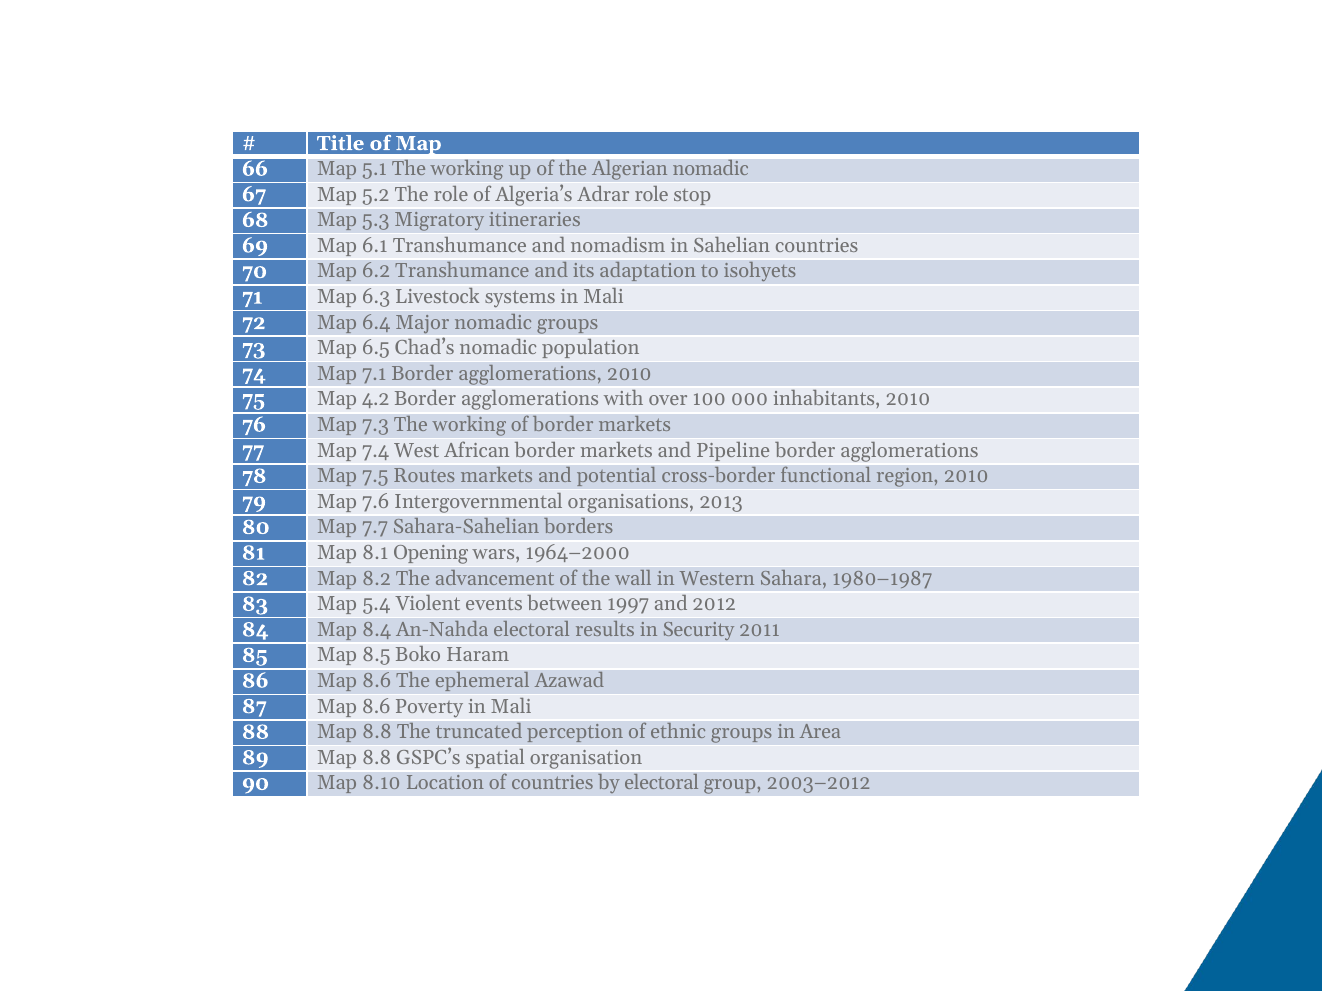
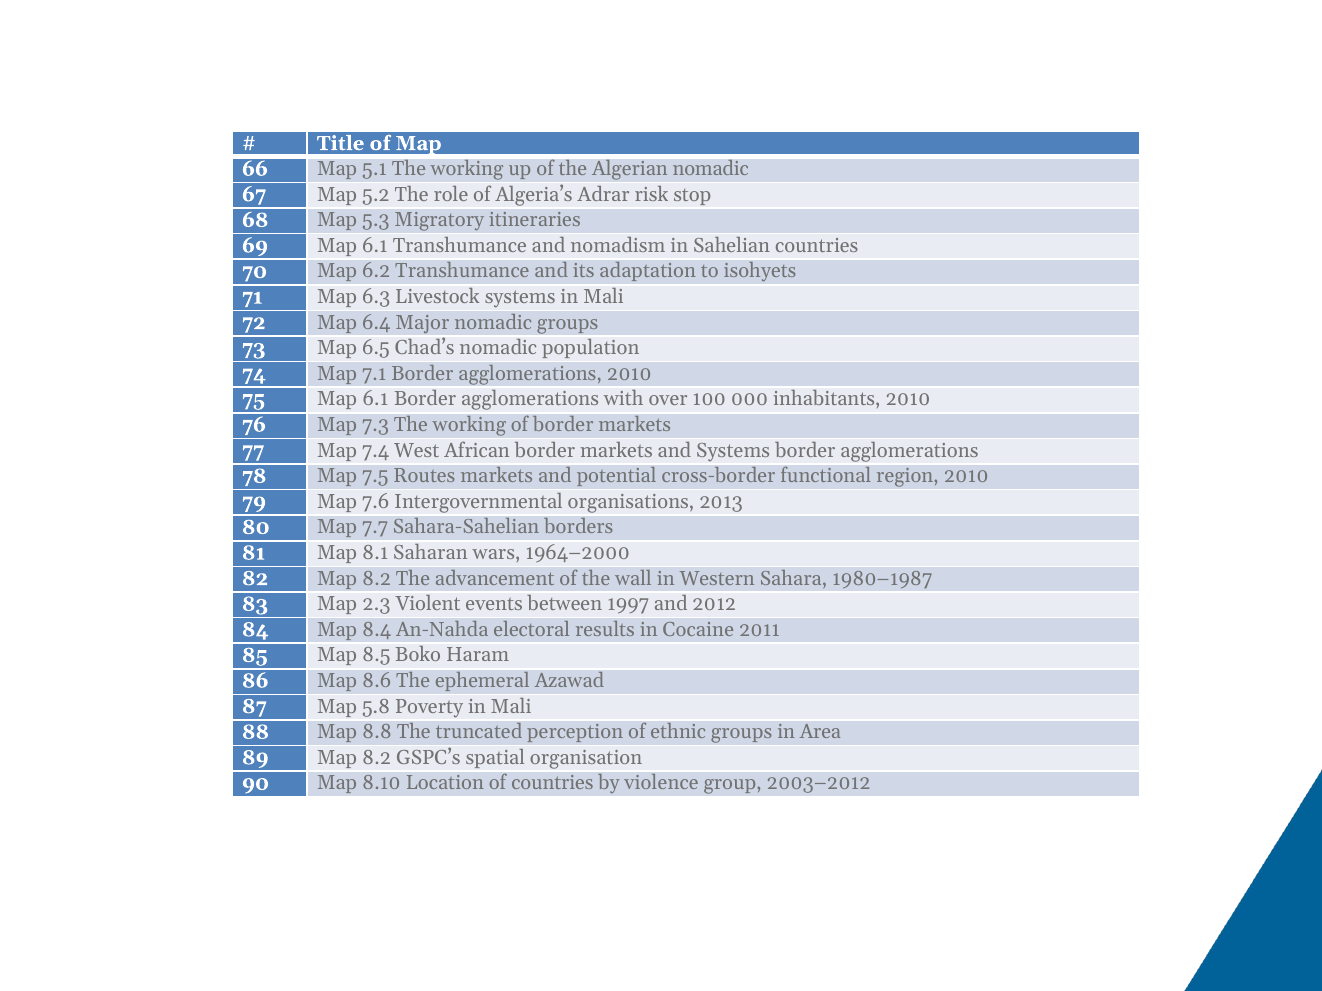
Adrar role: role -> risk (651, 195)
75 Map 4.2: 4.2 -> 6.1 (376, 400)
and Pipeline: Pipeline -> Systems (733, 451)
Opening: Opening -> Saharan (430, 553)
5.4: 5.4 -> 2.3 (376, 604)
Security: Security -> Cocaine (698, 630)
87 Map 8.6: 8.6 -> 5.8 (376, 707)
89 Map 8.8: 8.8 -> 8.2 (377, 758)
by electoral: electoral -> violence (662, 784)
